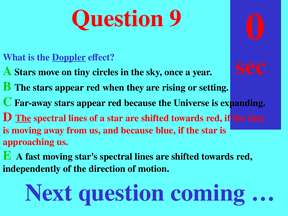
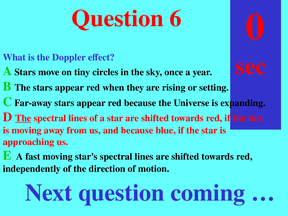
Question 9: 9 -> 6 (176, 18)
Doppler underline: present -> none (69, 57)
the that: that -> tiny (256, 118)
